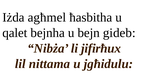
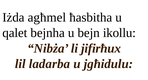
gideb: gideb -> ikollu (119, 33)
nittama: nittama -> ladarba (49, 64)
